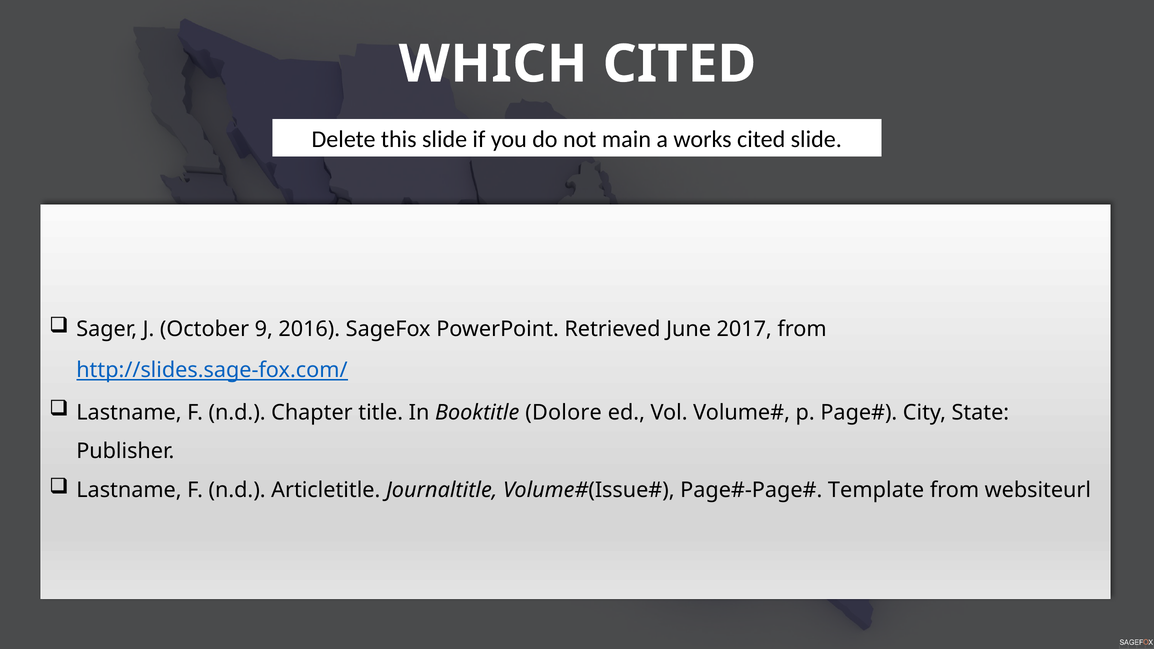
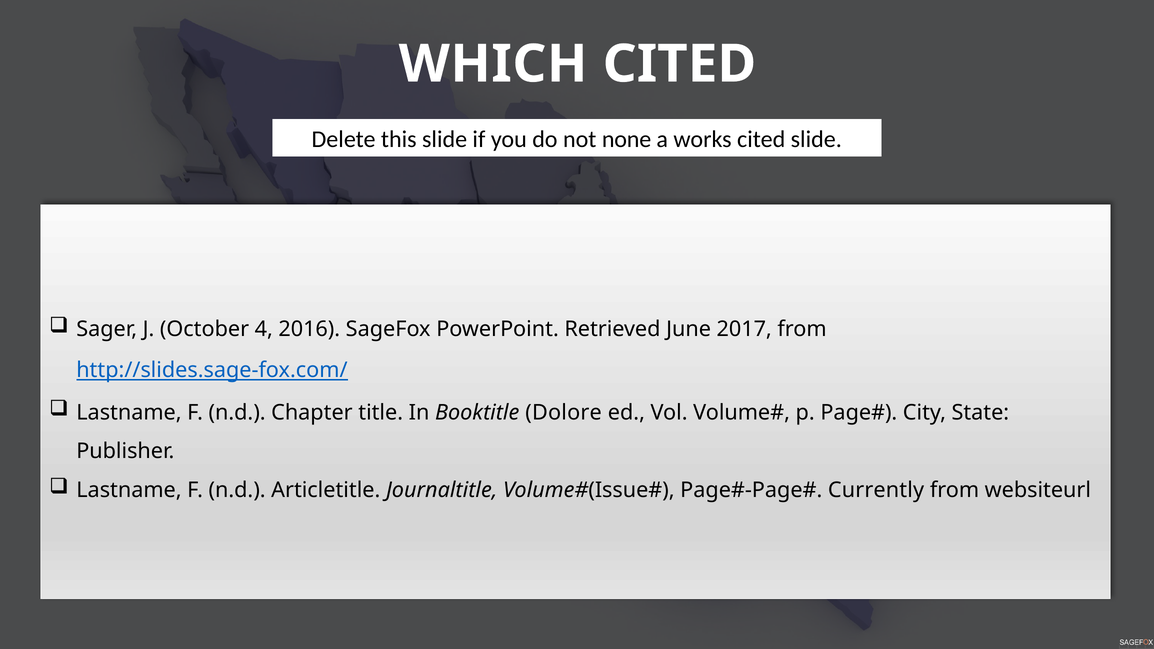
main: main -> none (627, 140)
9: 9 -> 4 (264, 329)
Template: Template -> Currently (876, 490)
